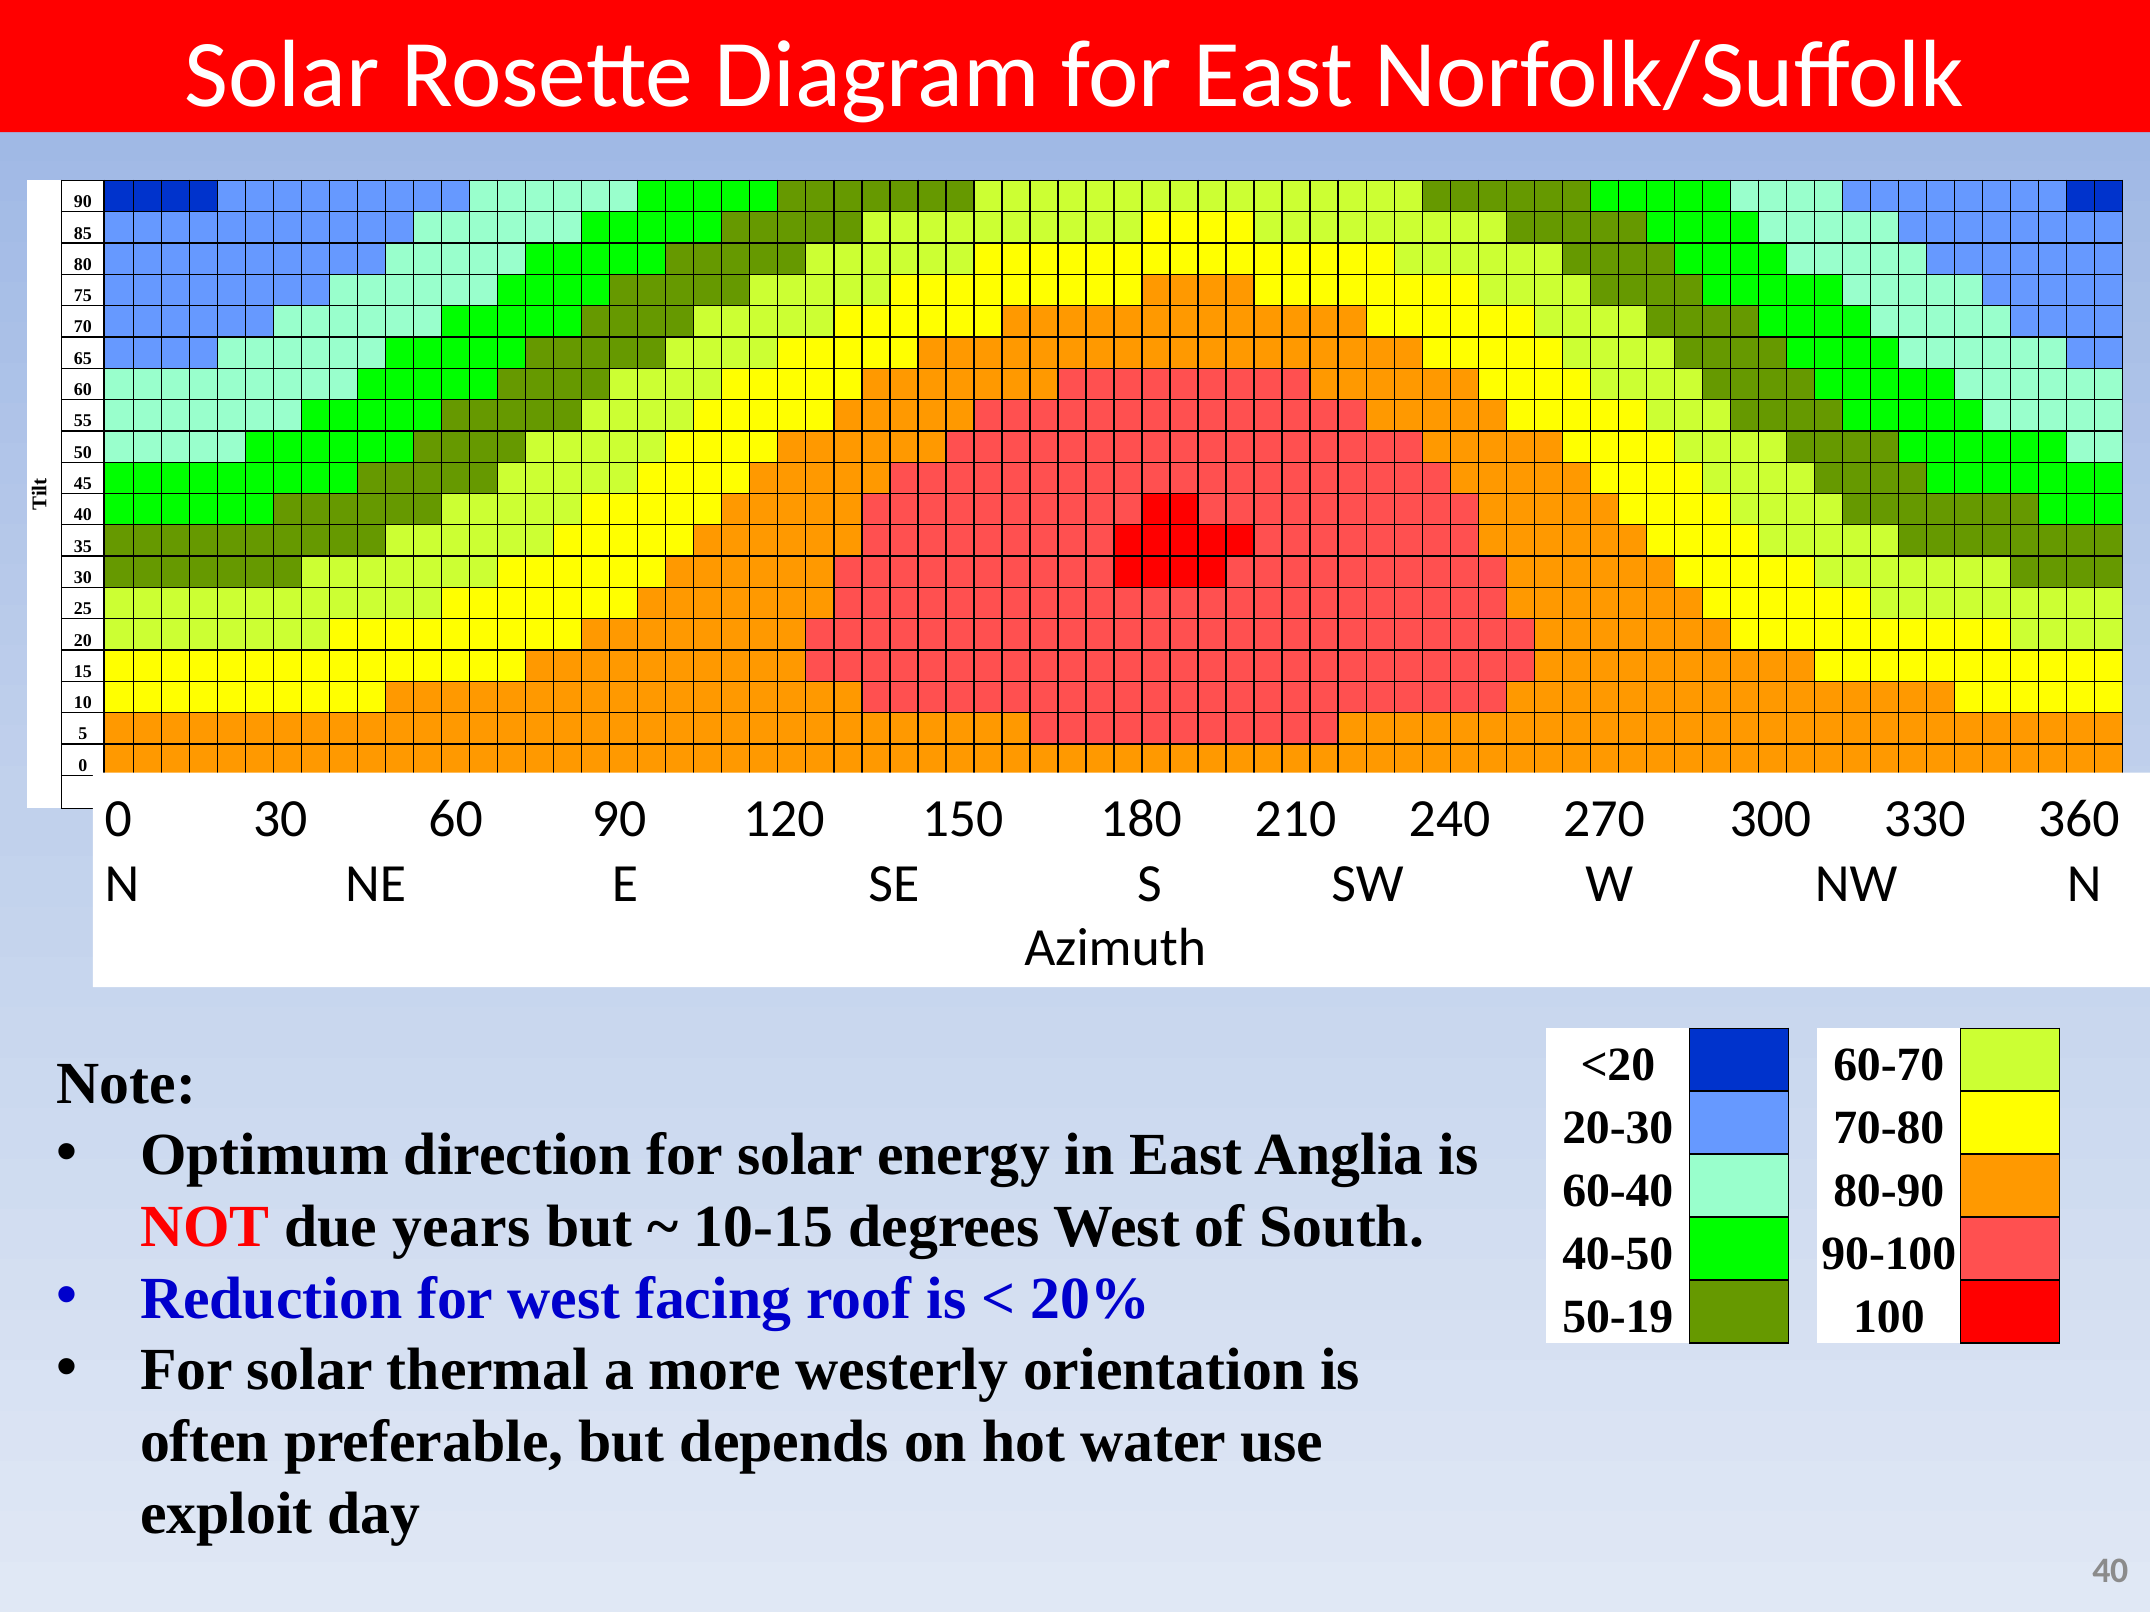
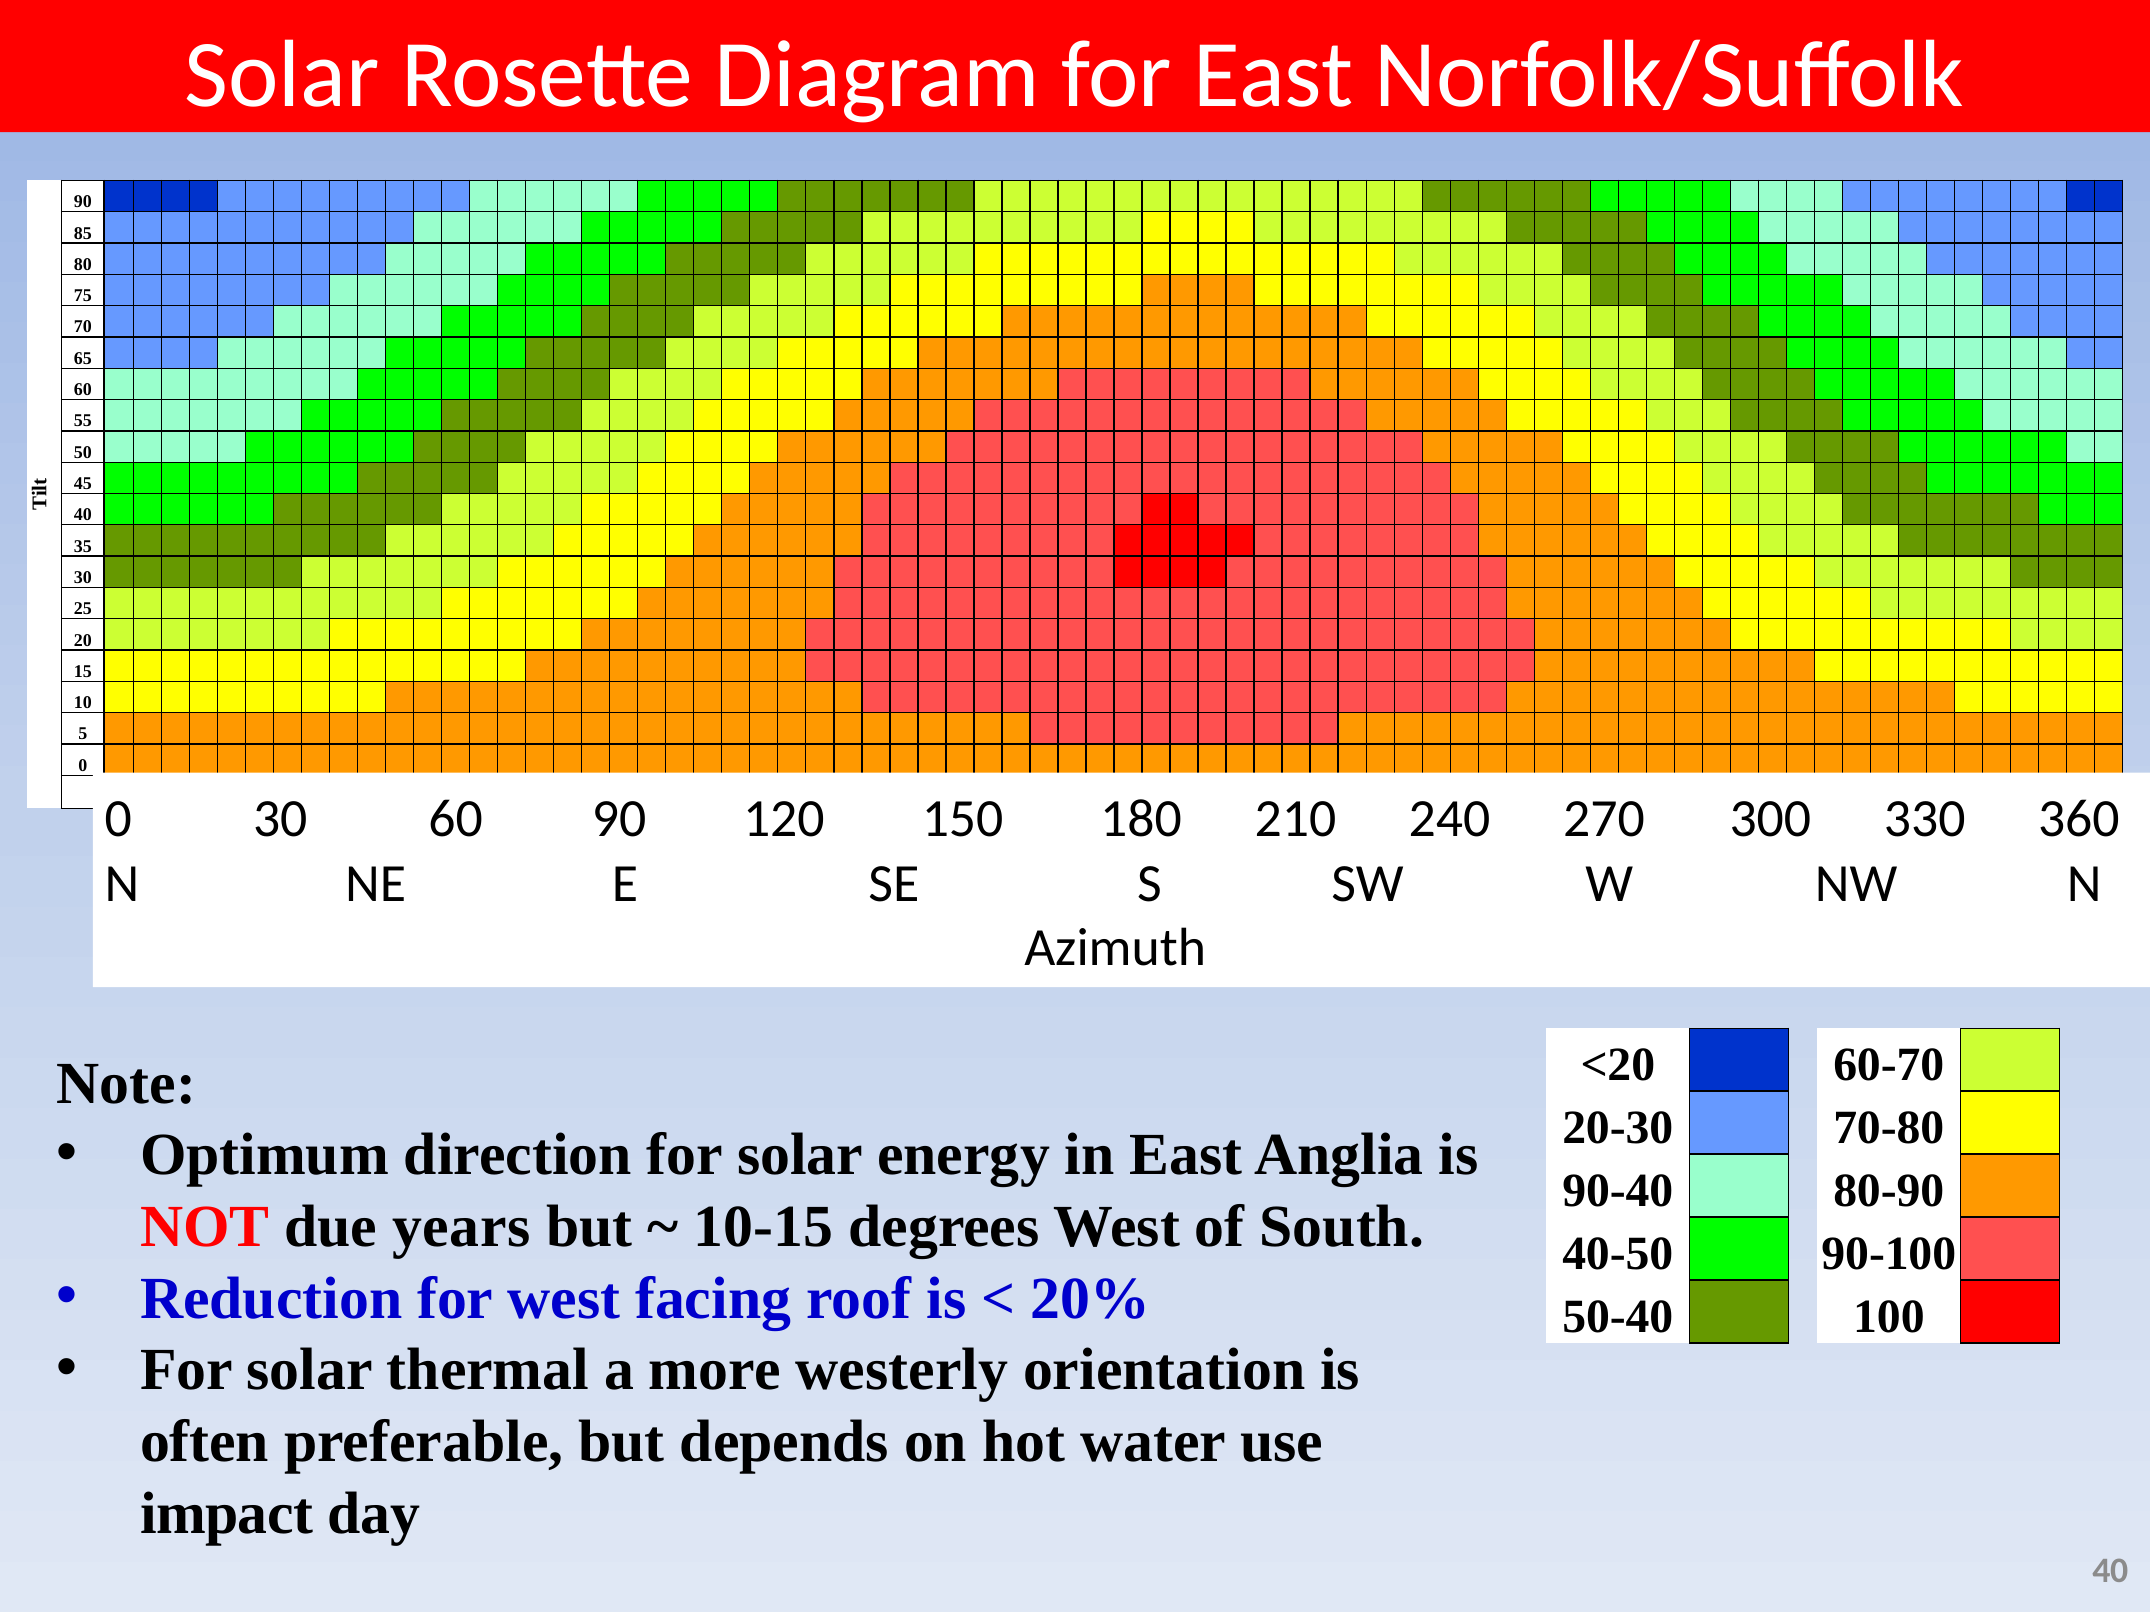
60-40: 60-40 -> 90-40 (1618, 1191)
50-19: 50-19 -> 50-40 (1618, 1317)
exploit: exploit -> impact (227, 1514)
